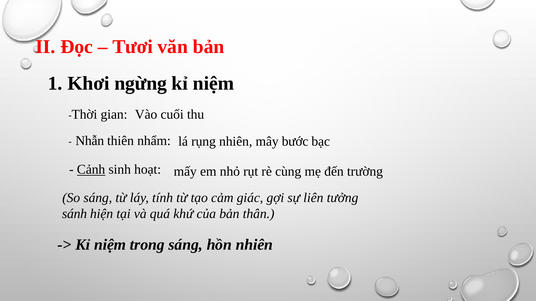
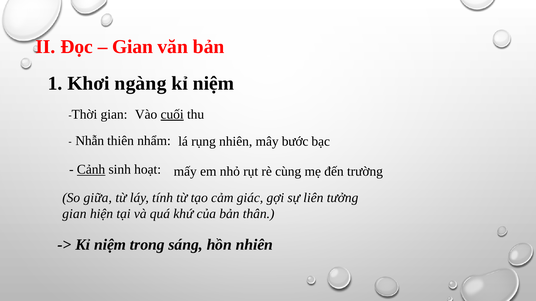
Tươi: Tươi -> Gian (133, 47)
ngừng: ngừng -> ngàng (141, 84)
cuối underline: none -> present (172, 115)
So sáng: sáng -> giữa (98, 198)
sánh: sánh -> gian (74, 214)
